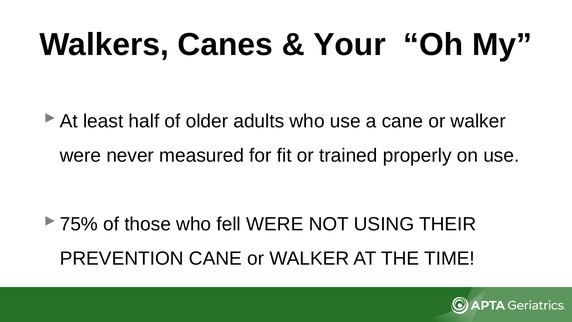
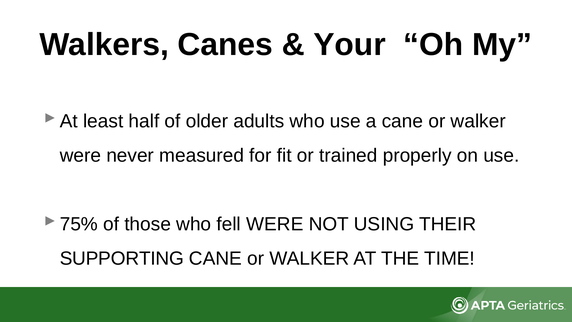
PREVENTION: PREVENTION -> SUPPORTING (122, 258)
